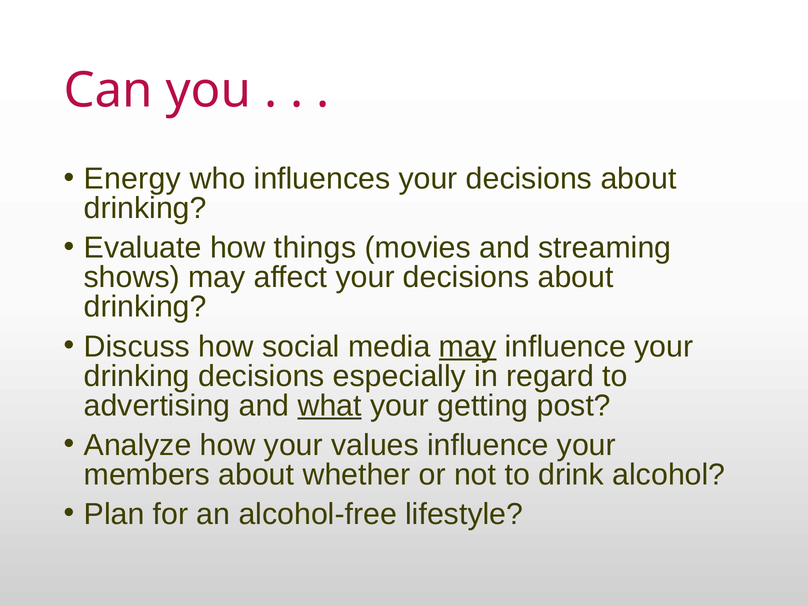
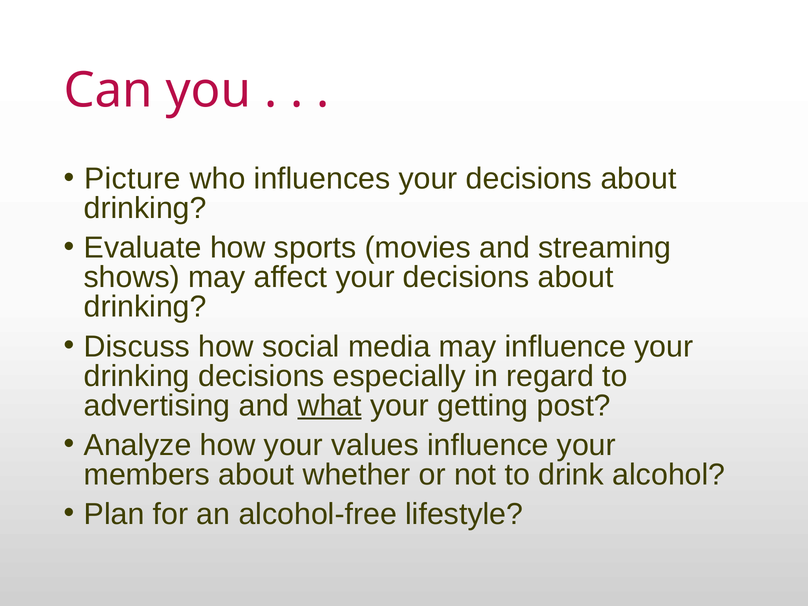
Energy: Energy -> Picture (132, 179)
things: things -> sports (315, 248)
may underline: present -> none (468, 347)
